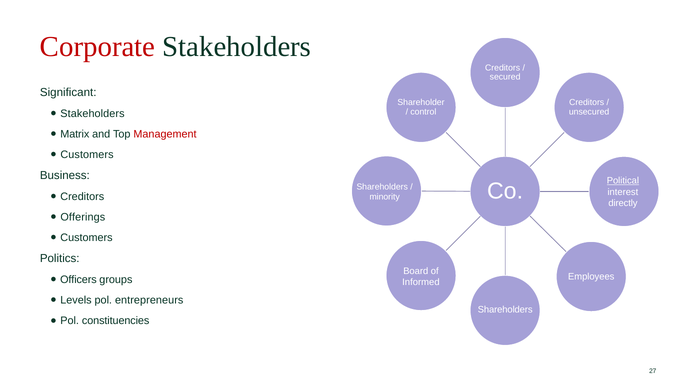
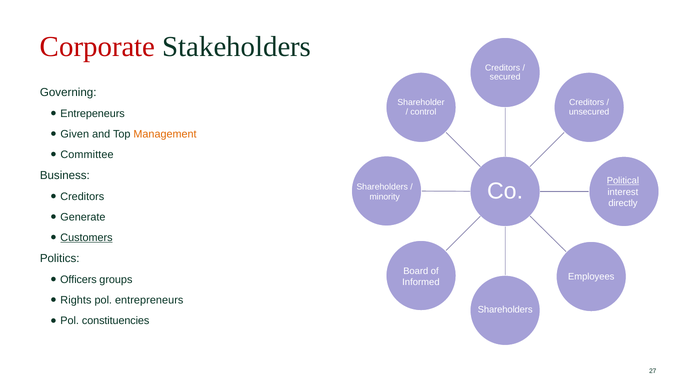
Significant: Significant -> Governing (68, 92)
Stakeholders: Stakeholders -> Entrepeneurs (93, 113)
Matrix: Matrix -> Given (75, 134)
Management colour: red -> orange (165, 134)
Customers: Customers -> Committee (87, 154)
Offerings: Offerings -> Generate (83, 217)
Customers underline: none -> present (86, 237)
Levels: Levels -> Rights (76, 300)
